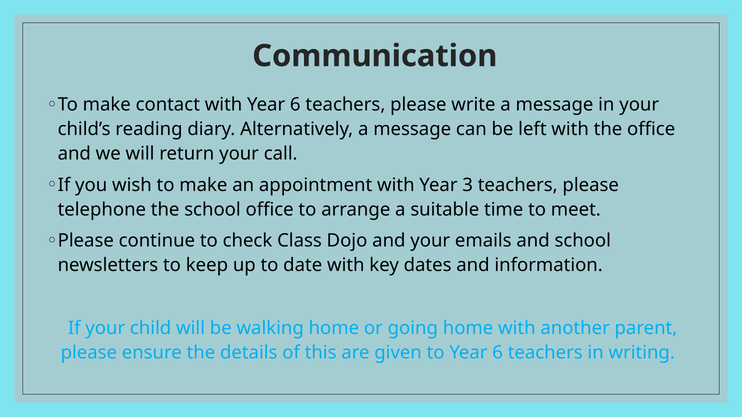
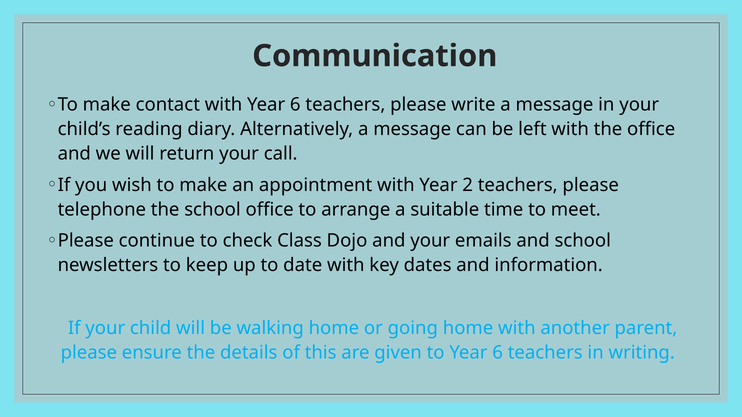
3: 3 -> 2 (468, 185)
